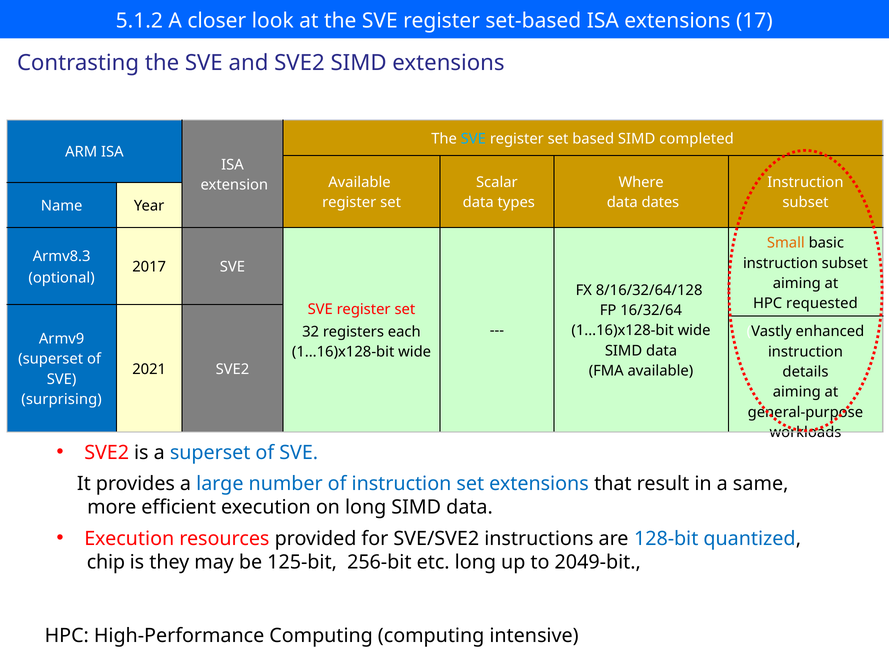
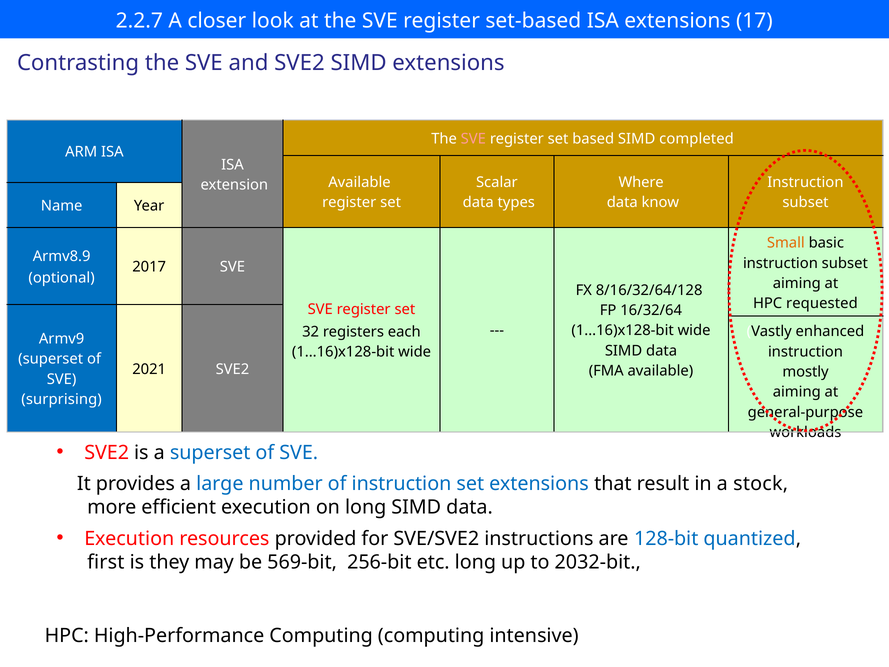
5.1.2: 5.1.2 -> 2.2.7 (139, 21)
SVE colour: light blue -> pink (473, 139)
dates: dates -> know (660, 202)
Armv8.3: Armv8.3 -> Armv8.9 (62, 256)
details: details -> mostly (806, 372)
same: same -> stock (761, 483)
chip: chip -> first (106, 562)
125-bit: 125-bit -> 569-bit (302, 562)
2049-bit: 2049-bit -> 2032-bit (598, 562)
